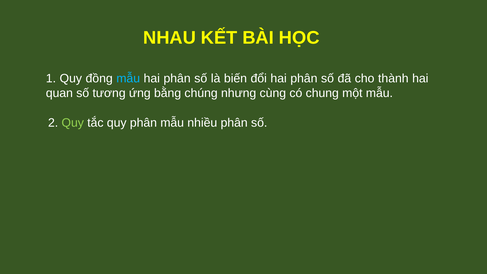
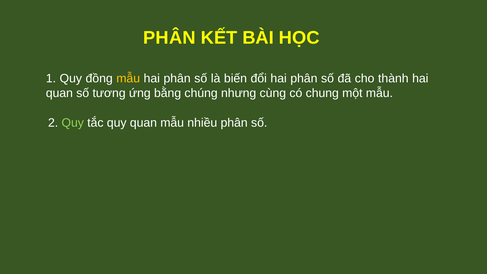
NHAU: NHAU -> PHÂN (169, 38)
mẫu colour: light blue -> yellow (128, 78)
quy phân: phân -> quan (143, 123)
